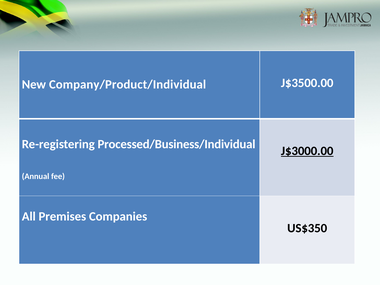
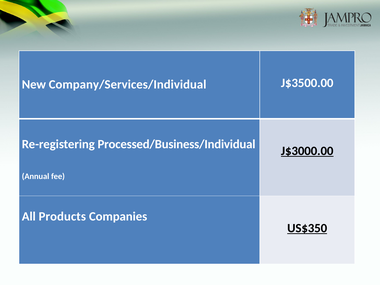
Company/Product/Individual: Company/Product/Individual -> Company/Services/Individual (128, 85)
Premises: Premises -> Products (62, 216)
US$350 underline: none -> present (307, 228)
